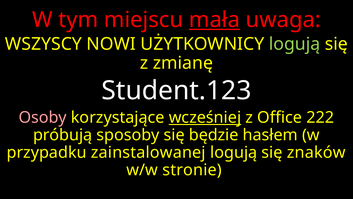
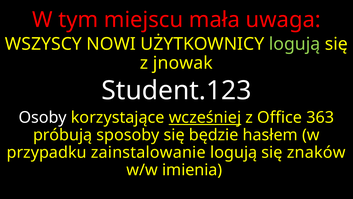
mała underline: present -> none (214, 20)
zmianę: zmianę -> jnowak (183, 63)
Osoby colour: pink -> white (43, 117)
222: 222 -> 363 (320, 117)
zainstalowanej: zainstalowanej -> zainstalowanie (148, 152)
stronie: stronie -> imienia (192, 170)
